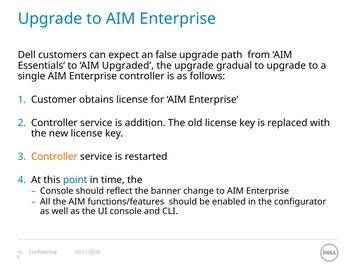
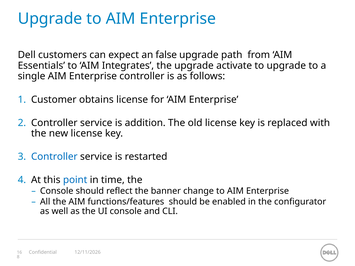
Upgraded: Upgraded -> Integrates (128, 66)
gradual: gradual -> activate (234, 66)
Controller colour: orange -> blue (54, 157)
